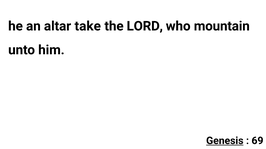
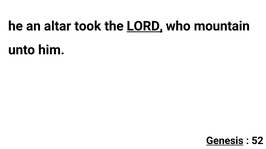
take: take -> took (88, 26)
LORD underline: none -> present (145, 26)
69: 69 -> 52 (257, 141)
